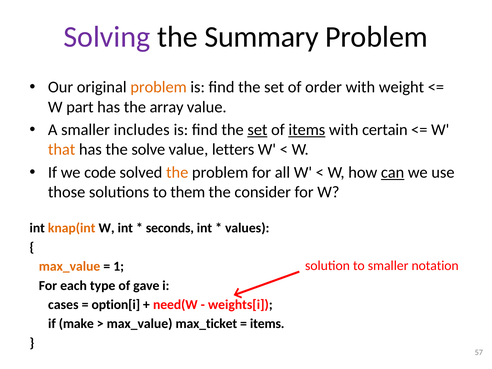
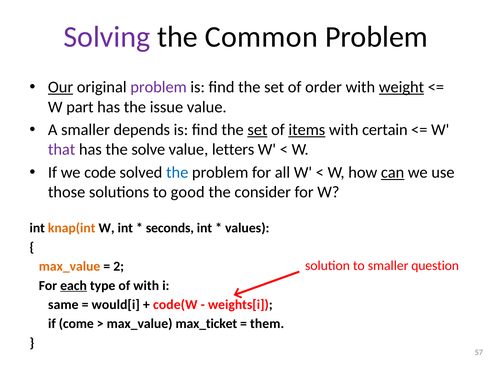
Summary: Summary -> Common (261, 37)
Our underline: none -> present (61, 87)
problem colour: orange -> purple (159, 87)
weight underline: none -> present (401, 87)
array: array -> issue (166, 107)
includes: includes -> depends (142, 130)
that colour: orange -> purple (62, 150)
the colour: orange -> blue (177, 173)
them: them -> good (188, 192)
notation: notation -> question (435, 266)
1: 1 -> 2 (119, 266)
each underline: none -> present (74, 285)
of gave: gave -> with (146, 285)
cases: cases -> same (63, 305)
option[i: option[i -> would[i (116, 305)
need(W: need(W -> code(W (175, 305)
make: make -> come (76, 324)
items: items -> them (267, 324)
